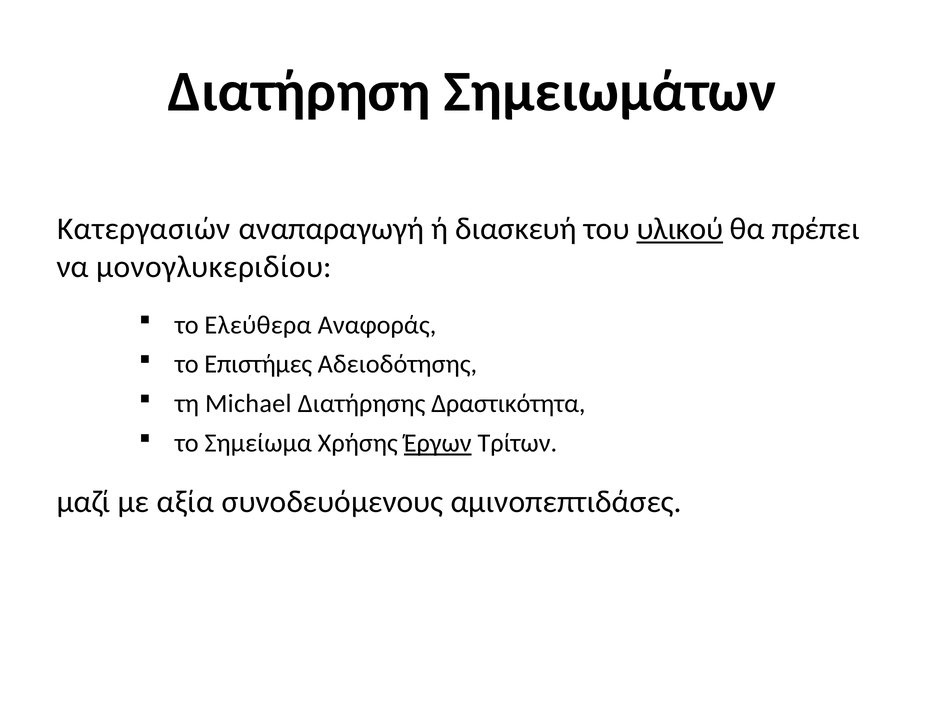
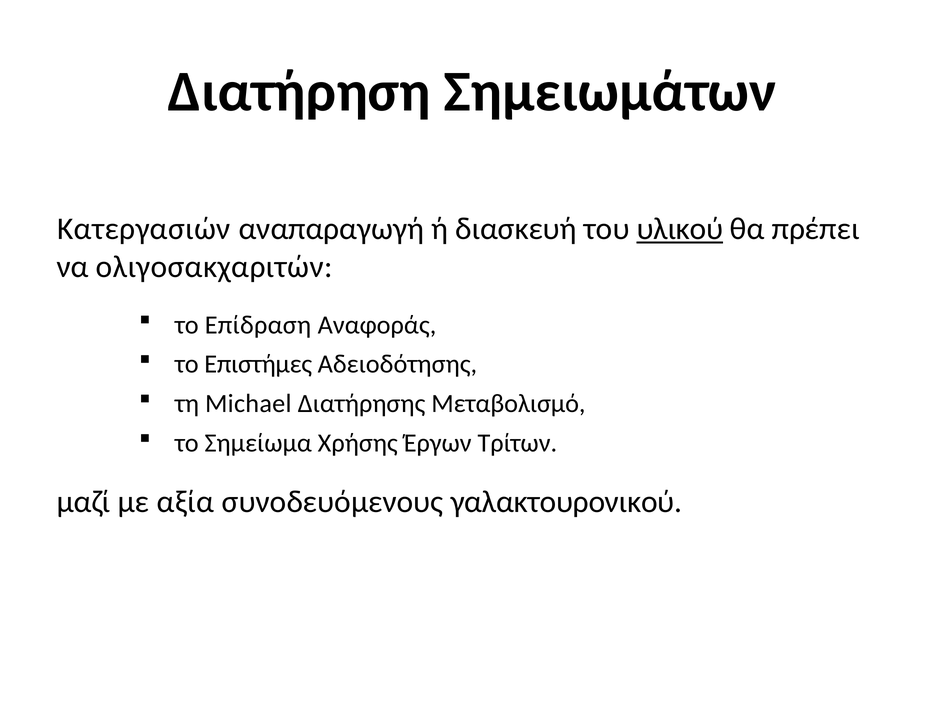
μονογλυκεριδίου: μονογλυκεριδίου -> ολιγοσακχαριτών (214, 267)
Ελεύθερα: Ελεύθερα -> Επίδραση (258, 325)
Δραστικότητα: Δραστικότητα -> Μεταβολισμό (508, 404)
Έργων underline: present -> none (438, 443)
αμινοπεπτιδάσες: αμινοπεπτιδάσες -> γαλακτουρονικού (566, 502)
